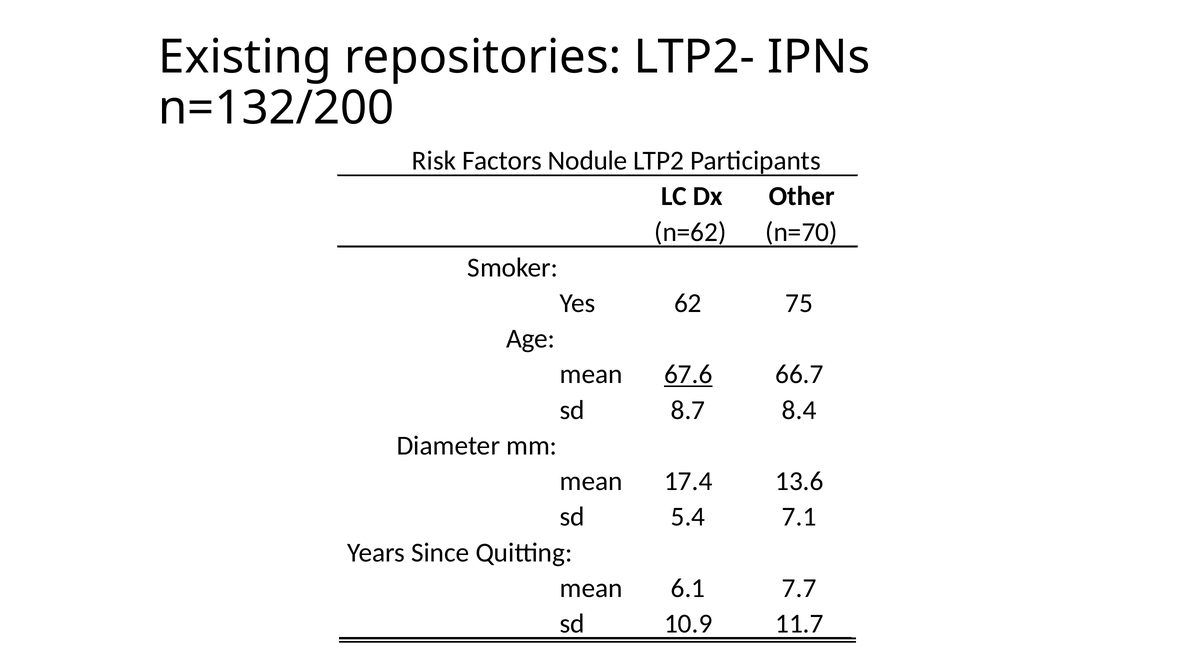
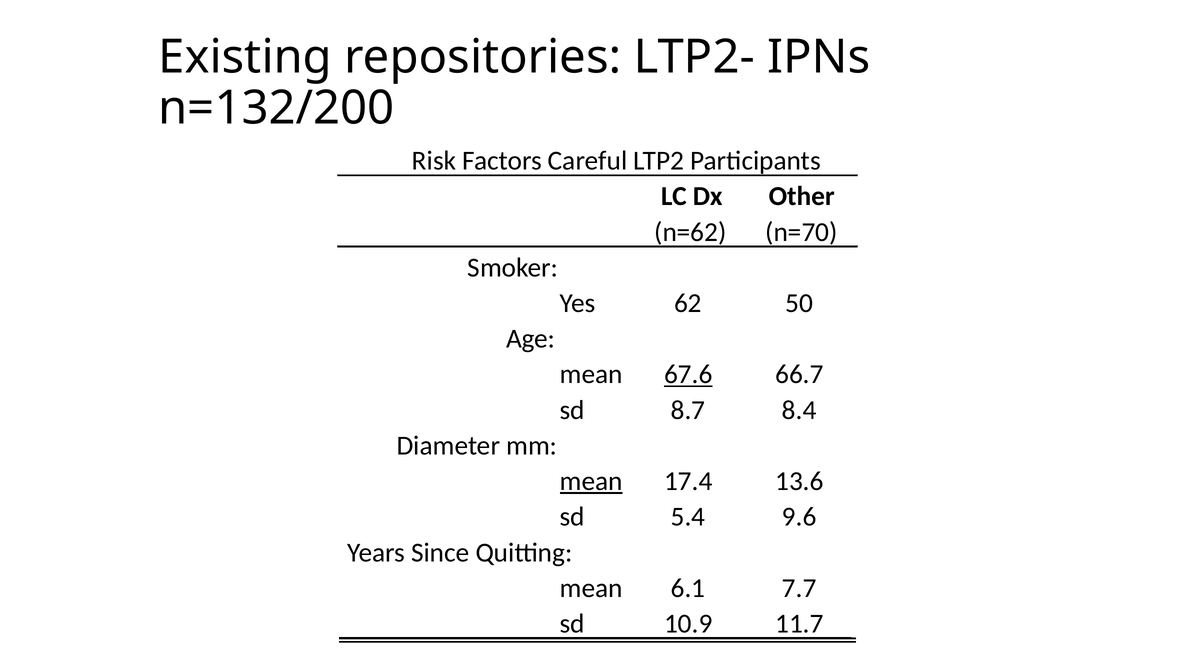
Nodule: Nodule -> Careful (588, 161)
75: 75 -> 50 (799, 303)
mean underline: none -> present (591, 481)
7.1: 7.1 -> 9.6 (799, 517)
